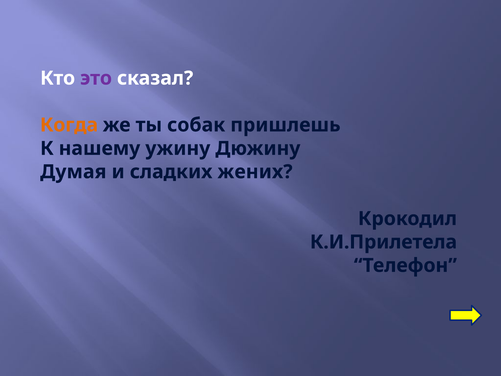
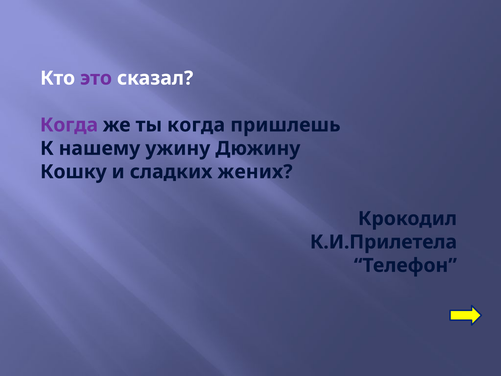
Когда colour: orange -> purple (69, 125)
ты собак: собак -> когда (196, 125)
Думая: Думая -> Кошку (73, 172)
